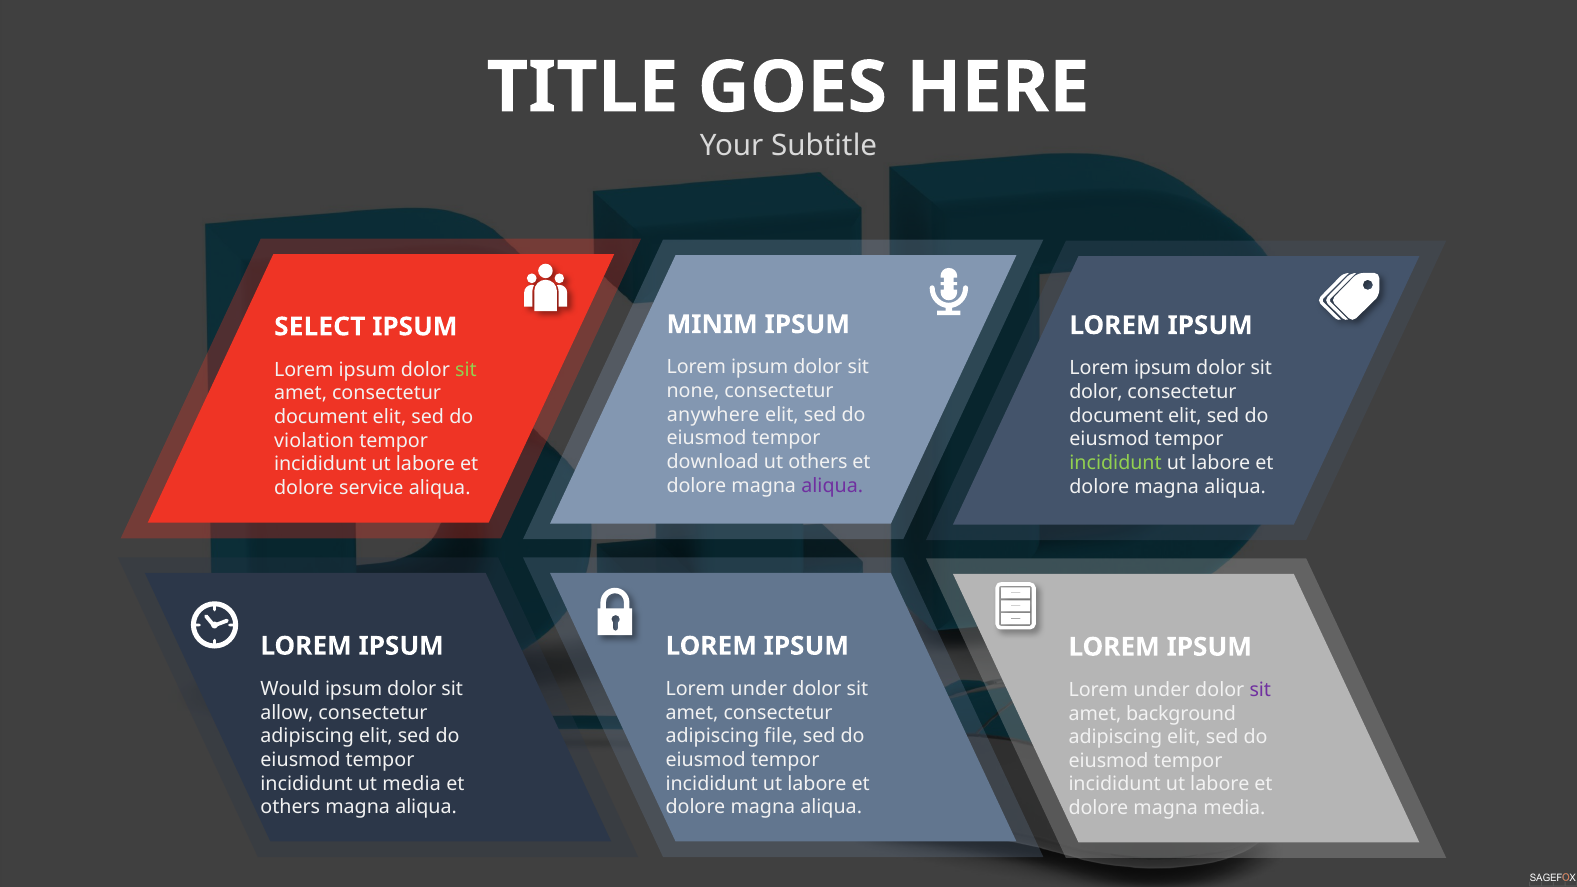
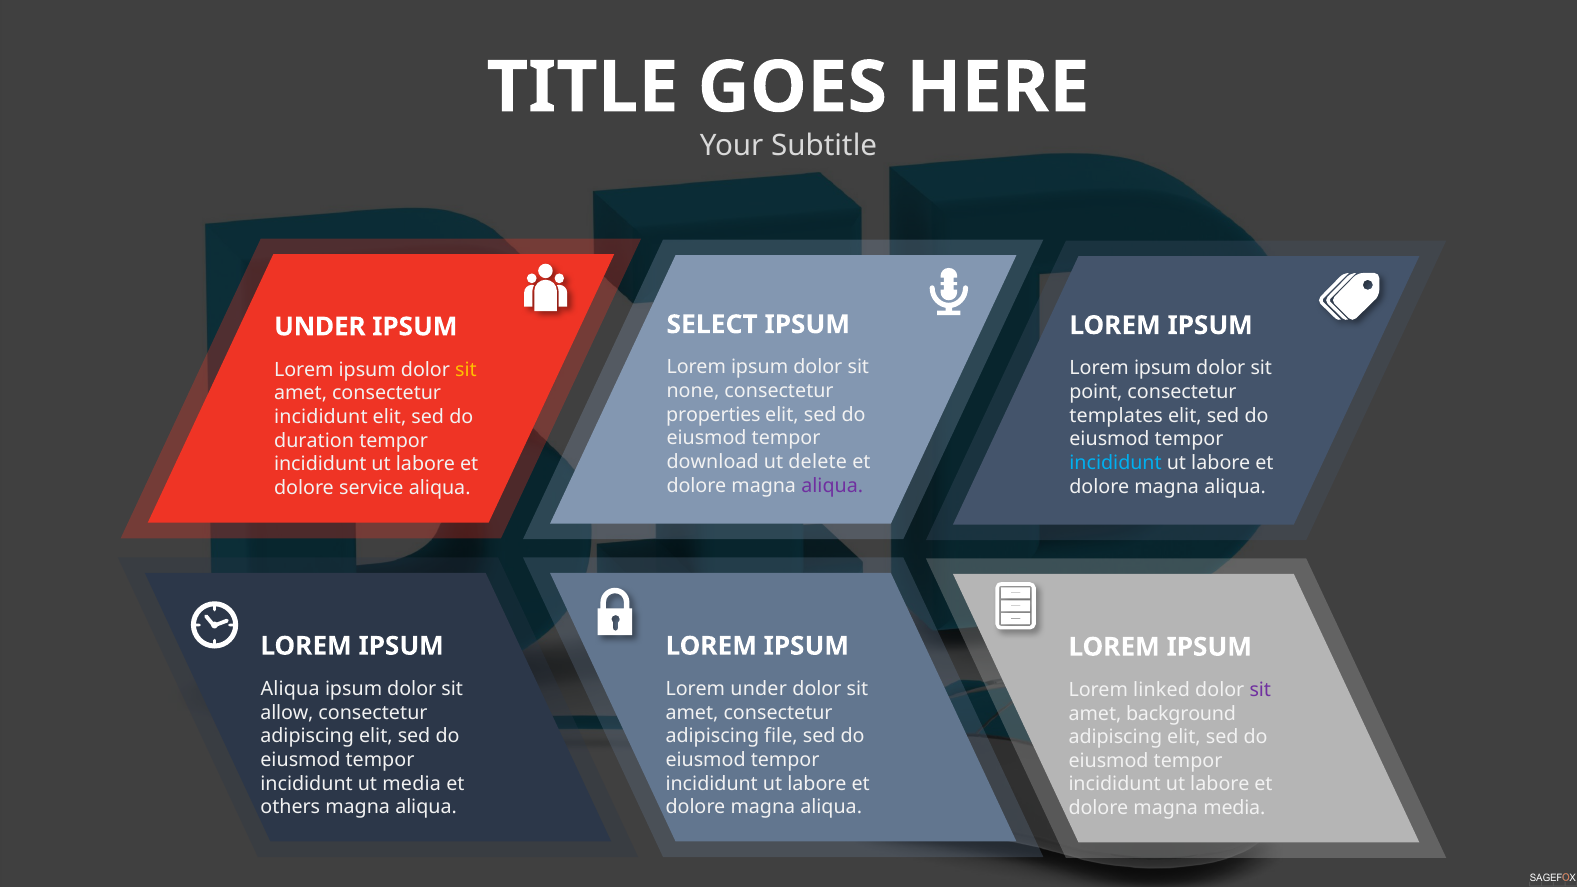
MINIM: MINIM -> SELECT (712, 325)
SELECT: SELECT -> UNDER (320, 327)
sit colour: light green -> yellow (466, 370)
dolor: dolor -> point (1096, 392)
anywhere: anywhere -> properties (713, 415)
document: document -> templates (1116, 416)
document: document -> incididunt (321, 417)
violation: violation -> duration (314, 441)
ut others: others -> delete (818, 462)
incididunt colour: light green -> light blue (1116, 463)
Would: Would -> Aliqua (290, 689)
under: under -> linked (1162, 690)
